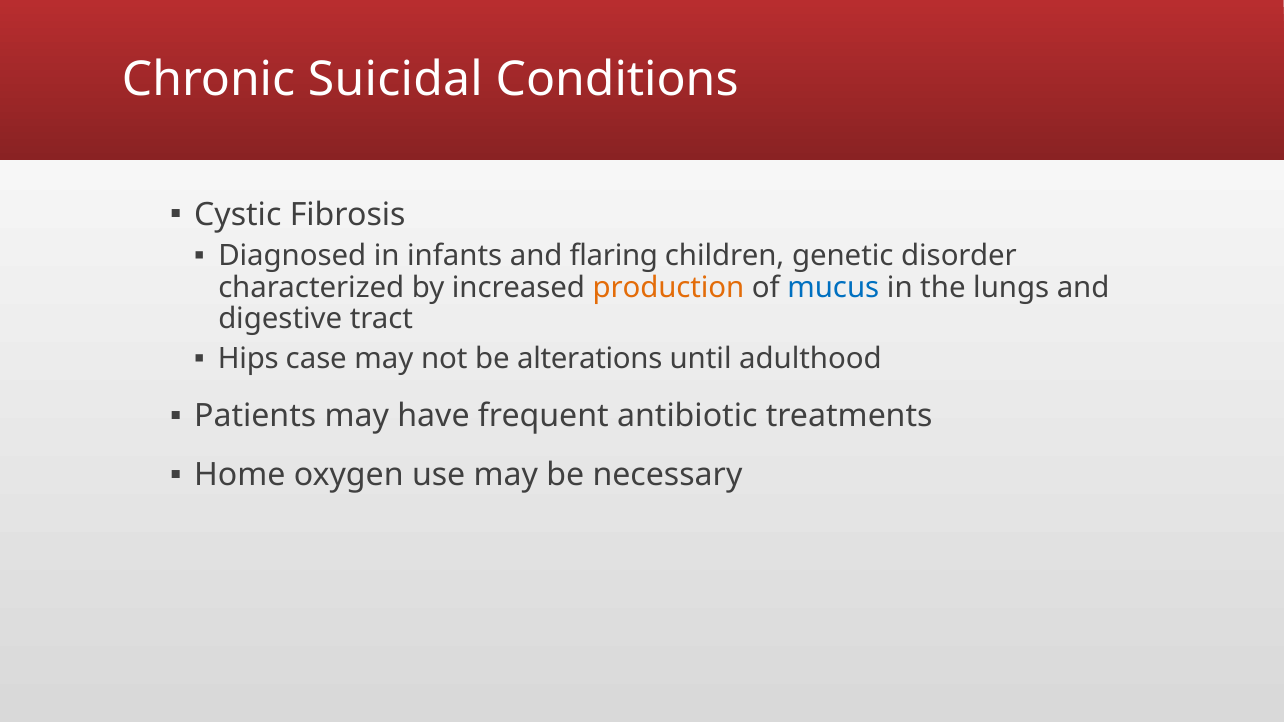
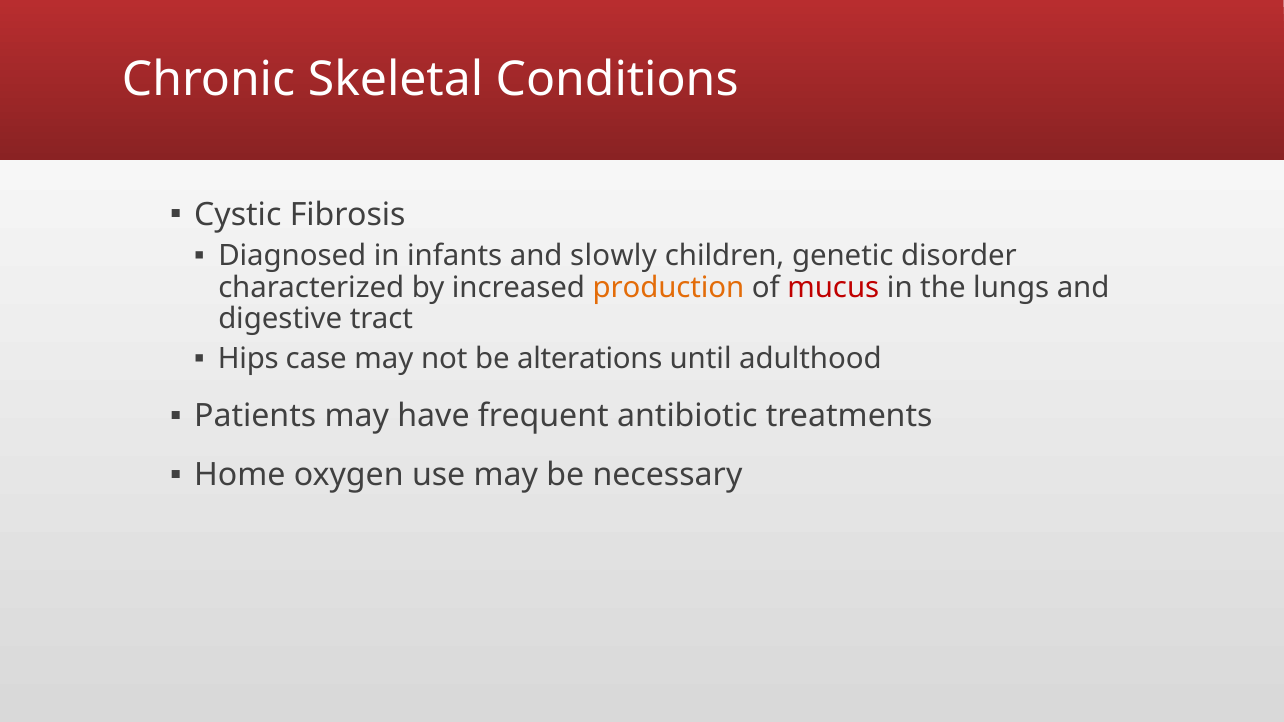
Suicidal: Suicidal -> Skeletal (396, 80)
flaring: flaring -> slowly (614, 256)
mucus colour: blue -> red (833, 288)
